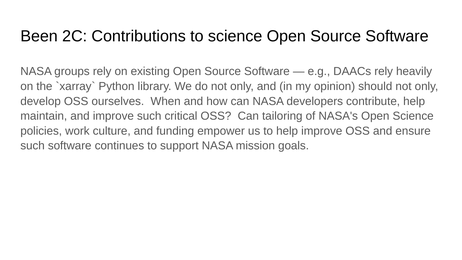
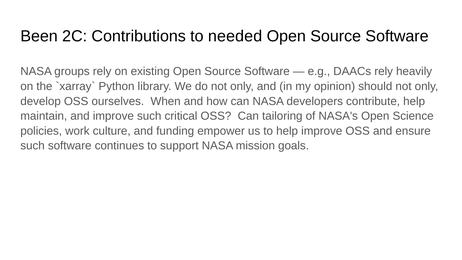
to science: science -> needed (235, 36)
